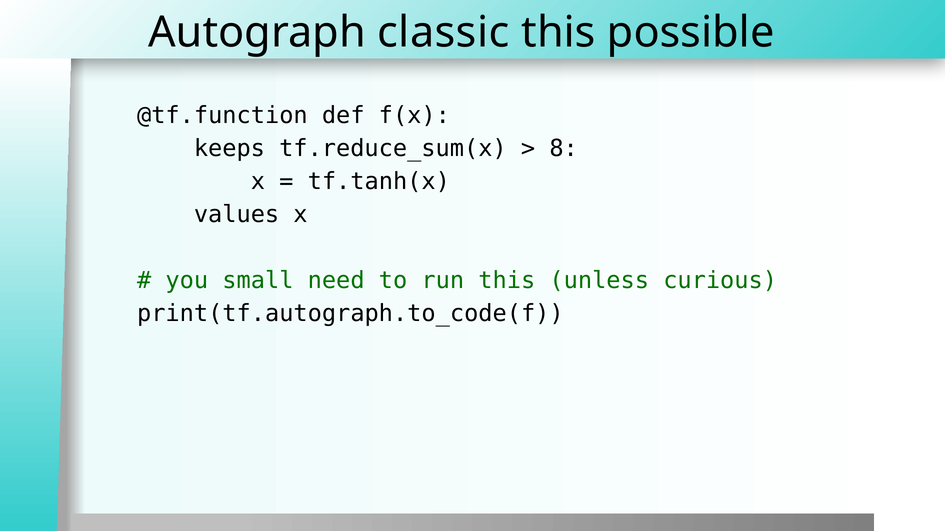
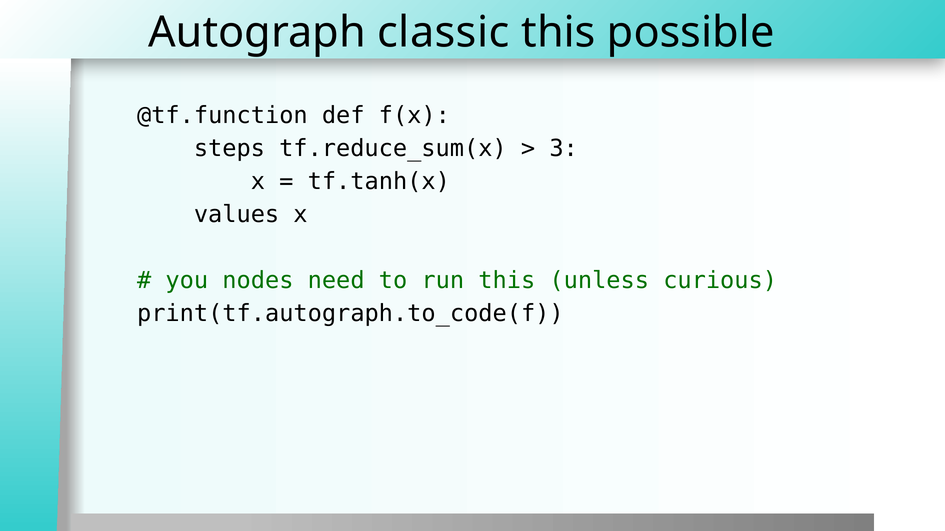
keeps: keeps -> steps (229, 149)
8: 8 -> 3 (564, 149)
small: small -> nodes (258, 281)
